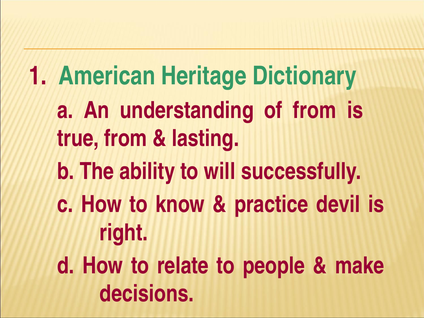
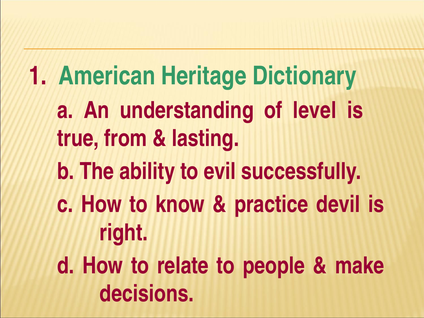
of from: from -> level (315, 110)
will: will -> evil (220, 171)
